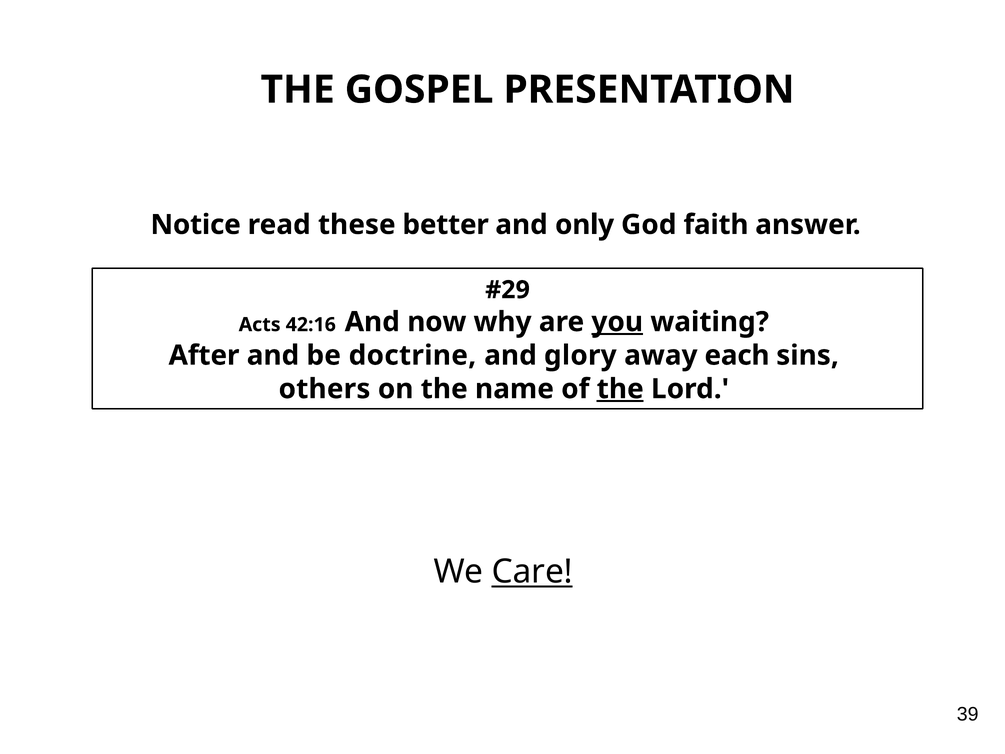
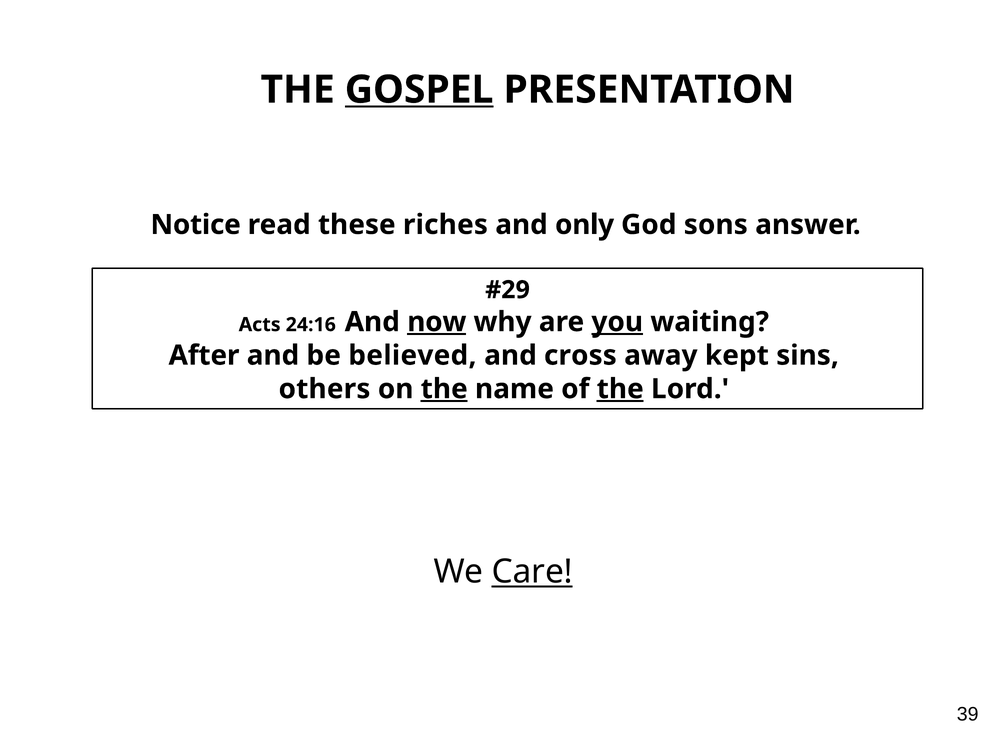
GOSPEL underline: none -> present (419, 90)
better: better -> riches (445, 225)
faith: faith -> sons (716, 225)
42:16: 42:16 -> 24:16 (311, 325)
now underline: none -> present (437, 322)
doctrine: doctrine -> believed (412, 355)
glory: glory -> cross (580, 355)
each: each -> kept (737, 355)
the underline: none -> present (444, 389)
